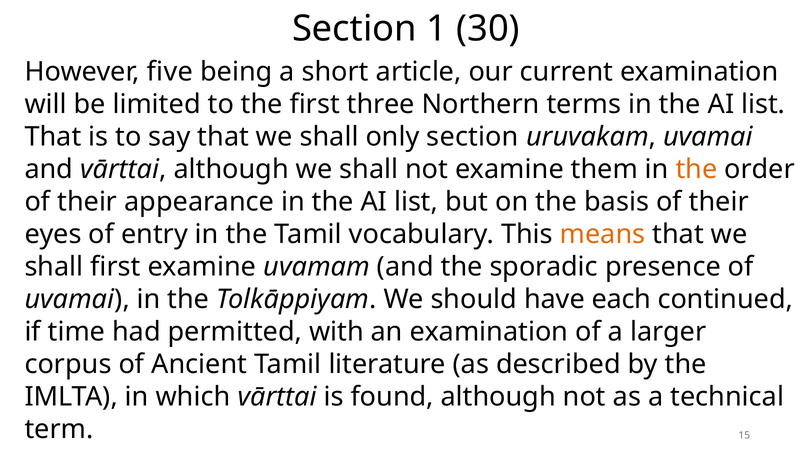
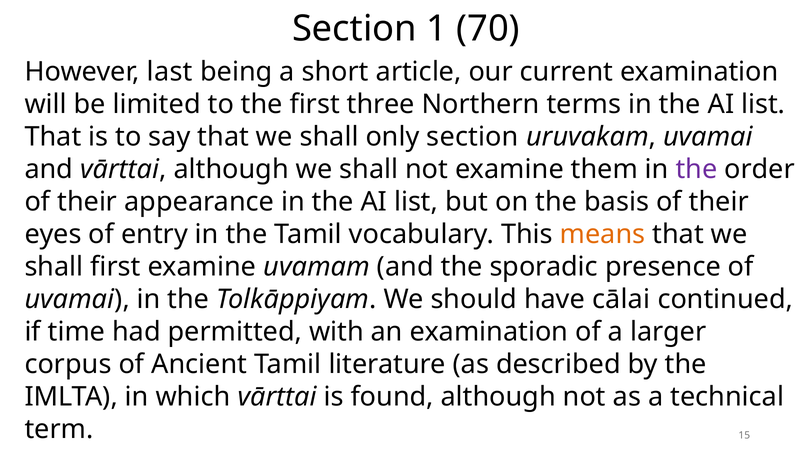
30: 30 -> 70 (488, 29)
five: five -> last (170, 72)
the colour: orange -> purple (697, 169)
each: each -> cālai (621, 299)
